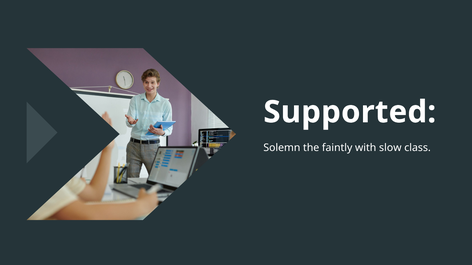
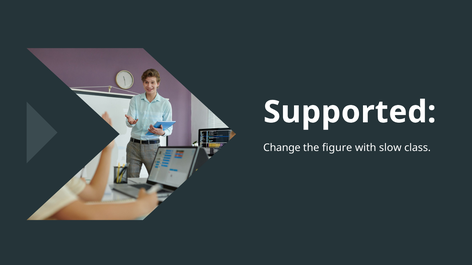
Solemn: Solemn -> Change (282, 148)
faintly: faintly -> figure (337, 148)
